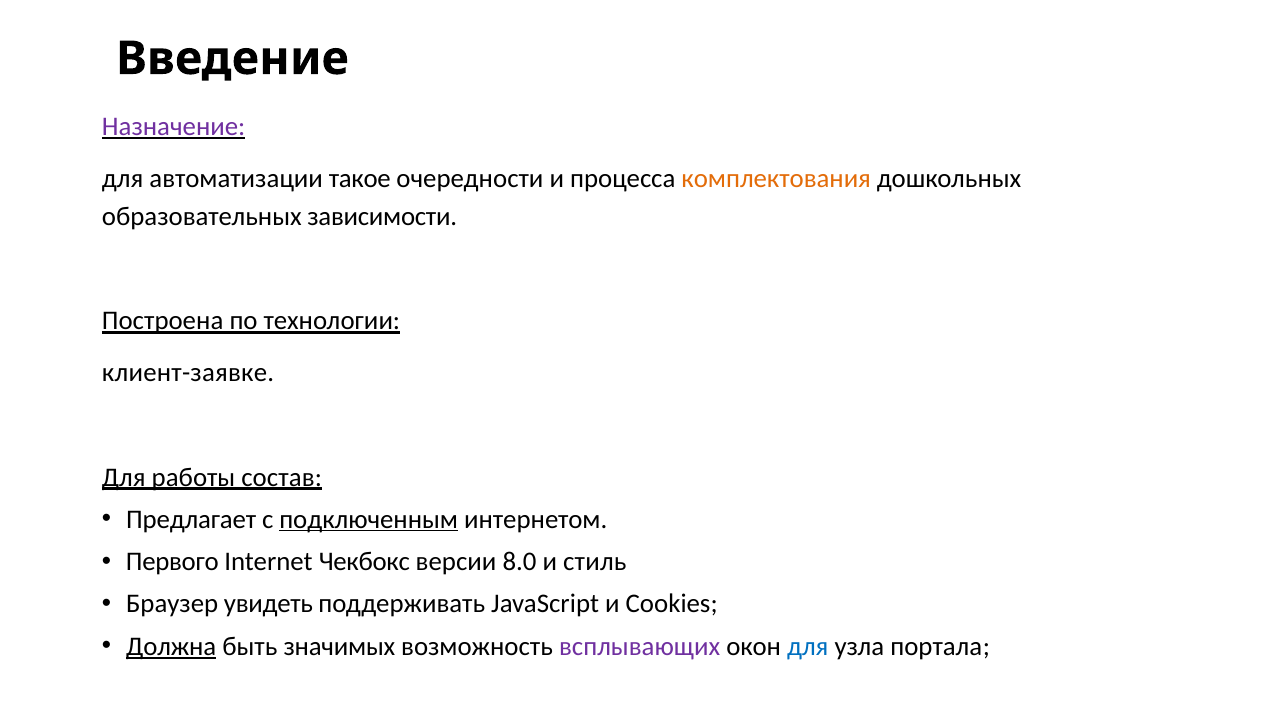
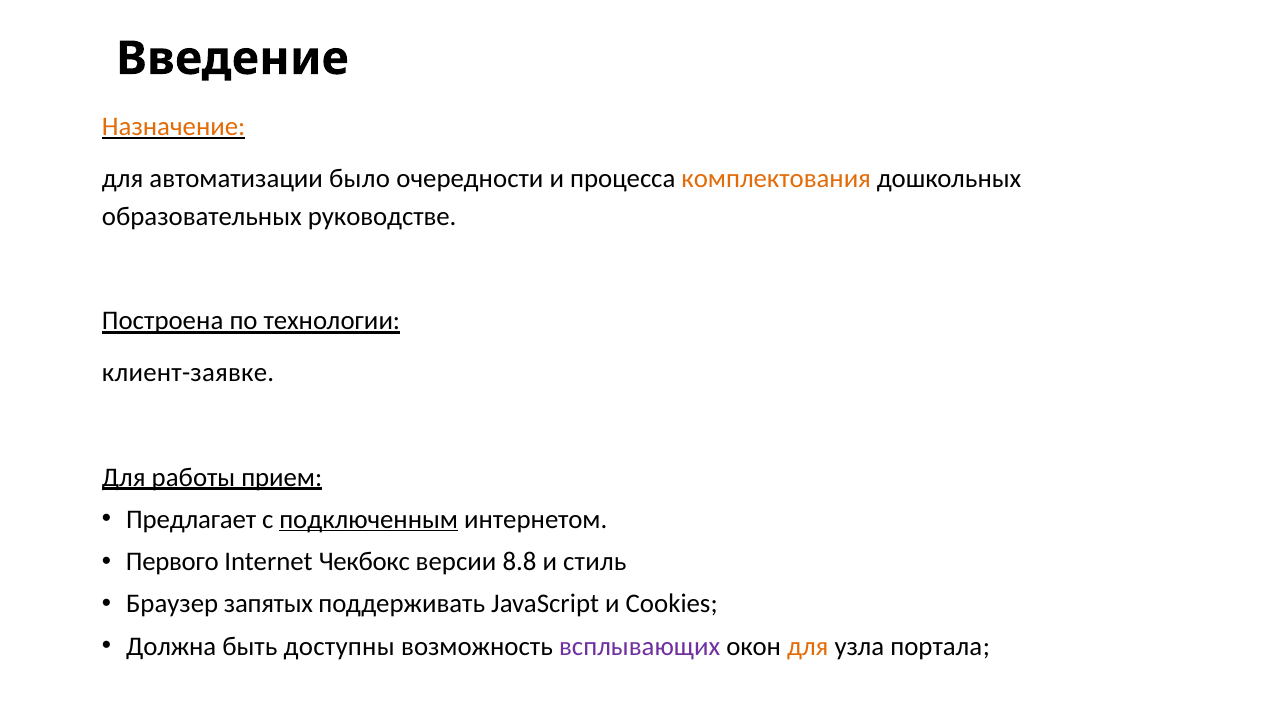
Назначение colour: purple -> orange (174, 126)
такое: такое -> было (360, 178)
зависимости: зависимости -> руководстве (382, 217)
состав: состав -> прием (282, 477)
8.0: 8.0 -> 8.8 (520, 561)
увидеть: увидеть -> запятых (268, 604)
Должна underline: present -> none (171, 646)
значимых: значимых -> доступны (339, 646)
для colour: blue -> orange (808, 646)
